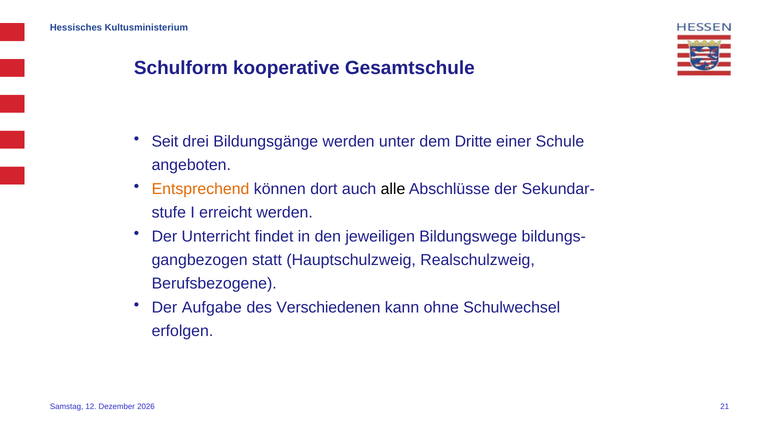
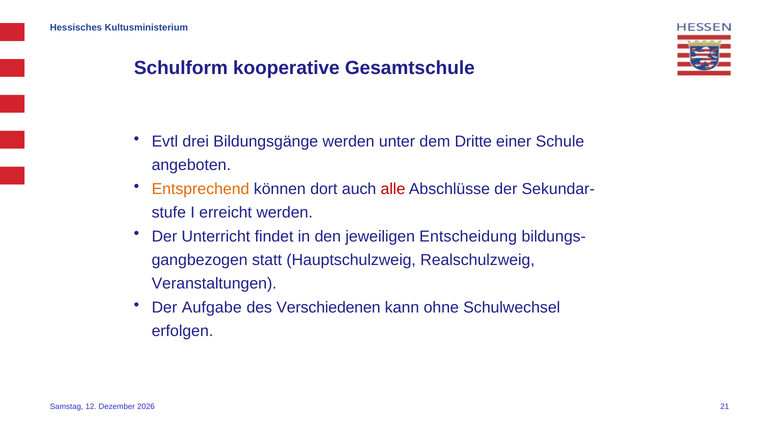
Seit: Seit -> Evtl (165, 142)
alle colour: black -> red (393, 189)
Bildungswege: Bildungswege -> Entscheidung (468, 237)
Berufsbezogene: Berufsbezogene -> Veranstaltungen (214, 284)
